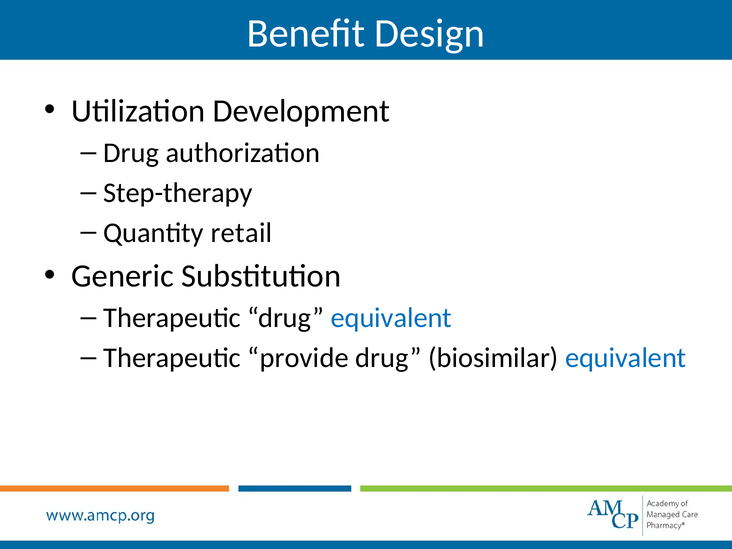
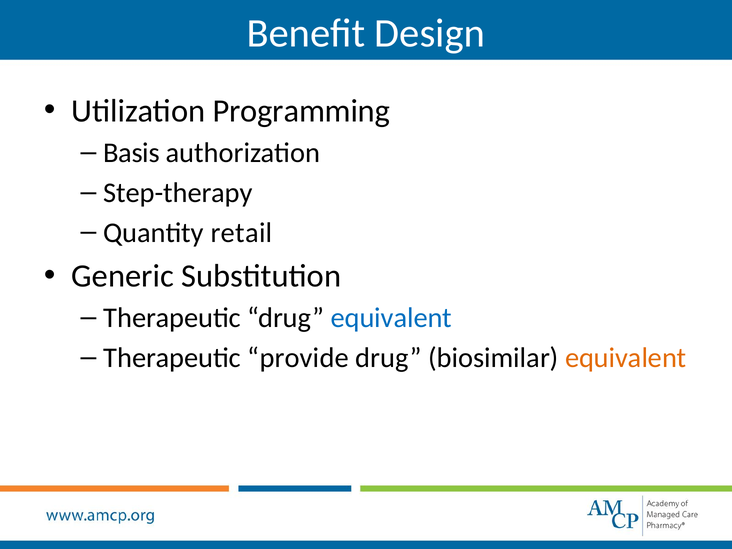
Development: Development -> Programming (301, 111)
Drug: Drug -> Basis (131, 153)
equivalent colour: blue -> orange (626, 358)
